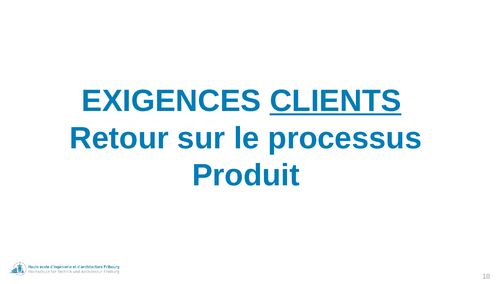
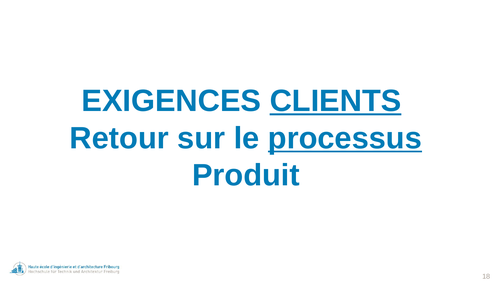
processus underline: none -> present (345, 138)
